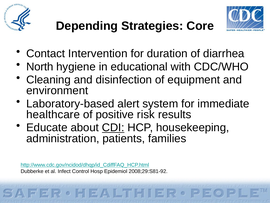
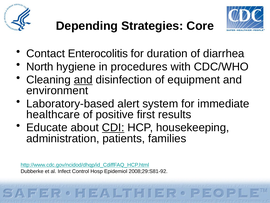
Intervention: Intervention -> Enterocolitis (98, 54)
educational: educational -> procedures (139, 67)
and underline: none -> present (83, 80)
risk: risk -> first (146, 114)
